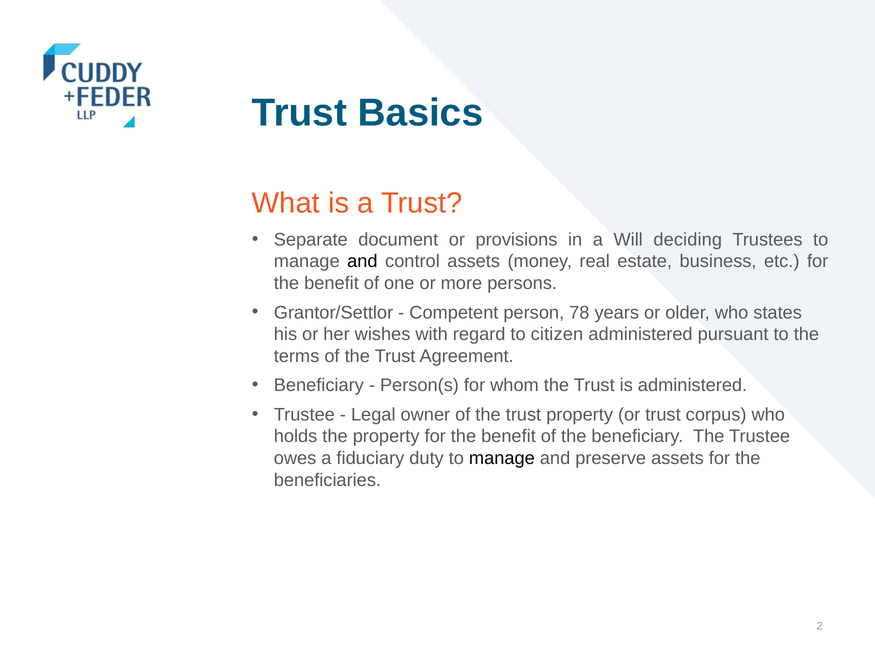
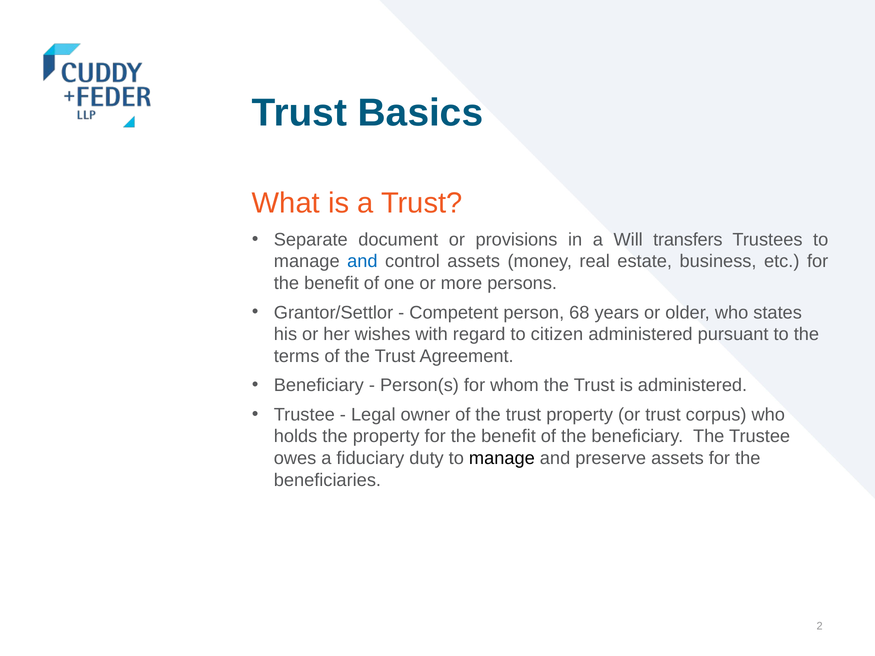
deciding: deciding -> transfers (688, 240)
and colour: black -> blue (362, 262)
78: 78 -> 68 (579, 313)
